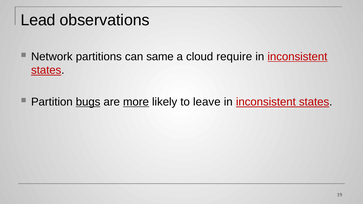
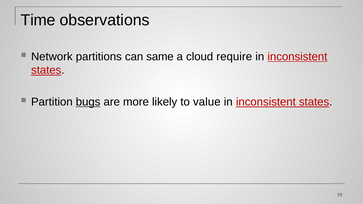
Lead: Lead -> Time (38, 20)
more underline: present -> none (136, 102)
leave: leave -> value (207, 102)
